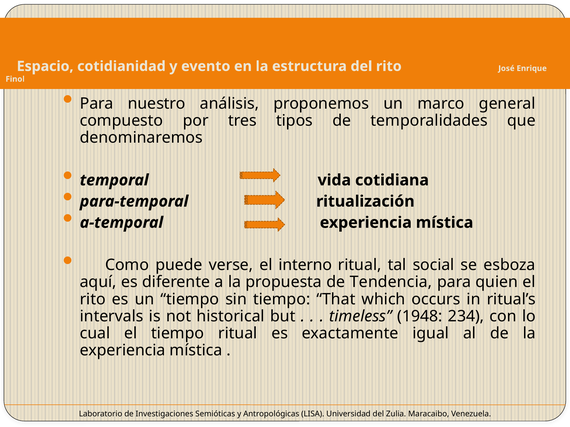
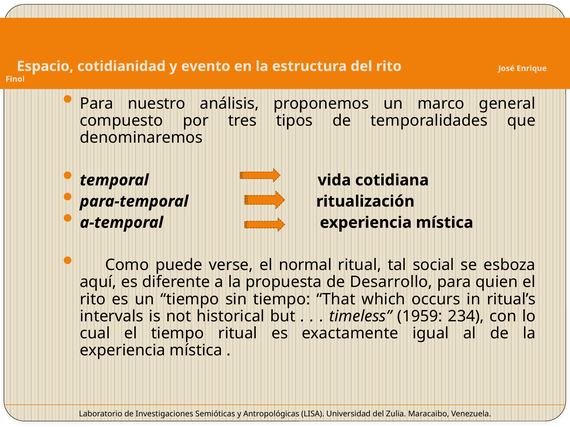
interno: interno -> normal (305, 265)
Tendencia: Tendencia -> Desarrollo (391, 282)
1948: 1948 -> 1959 (420, 317)
